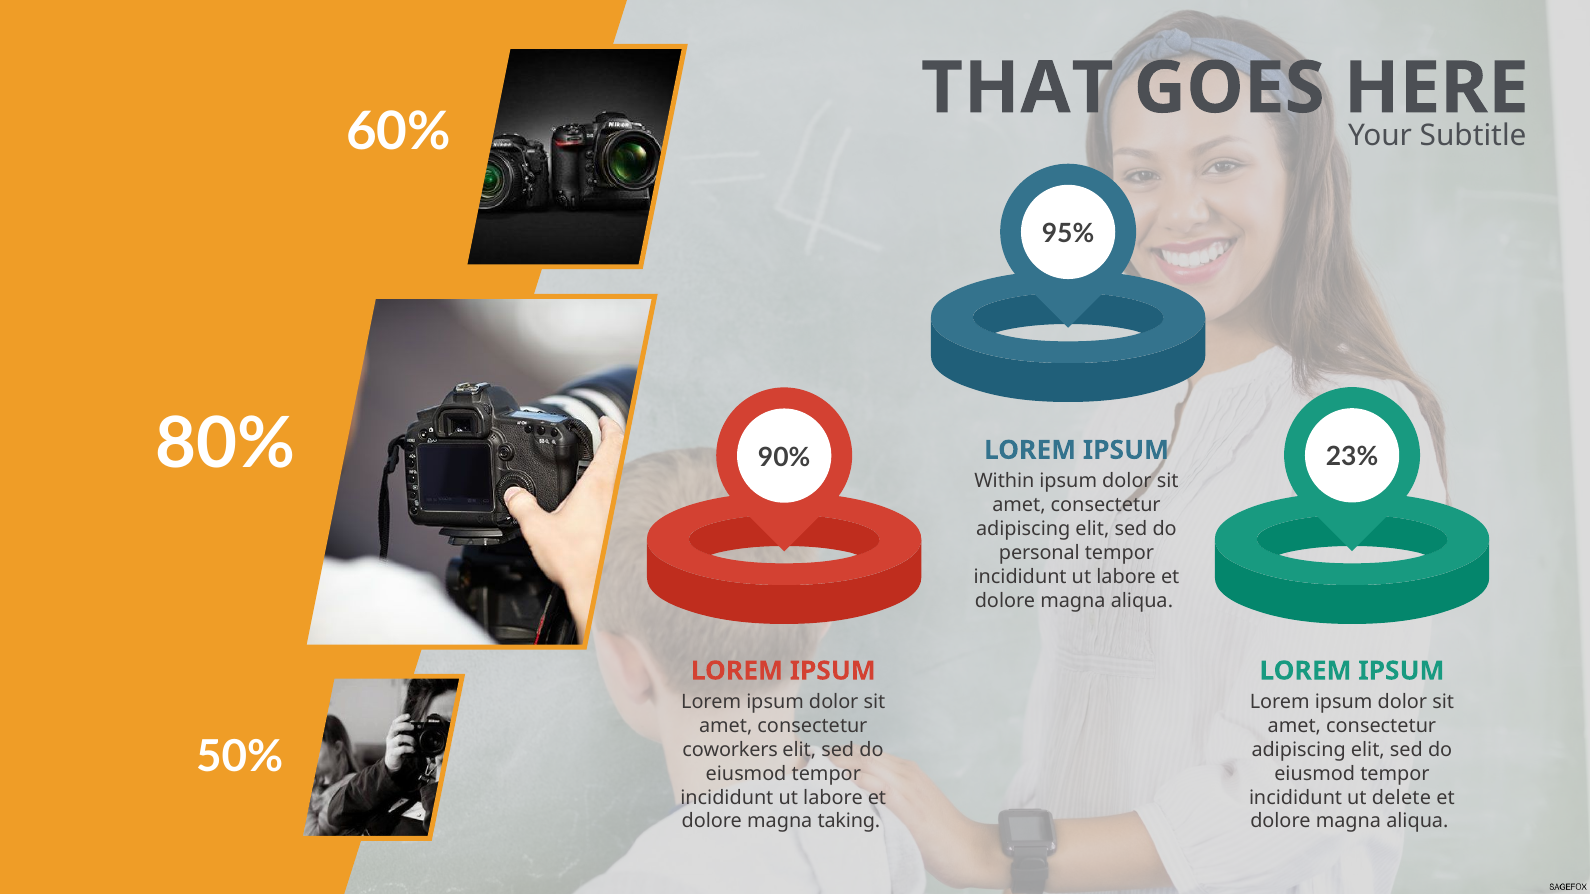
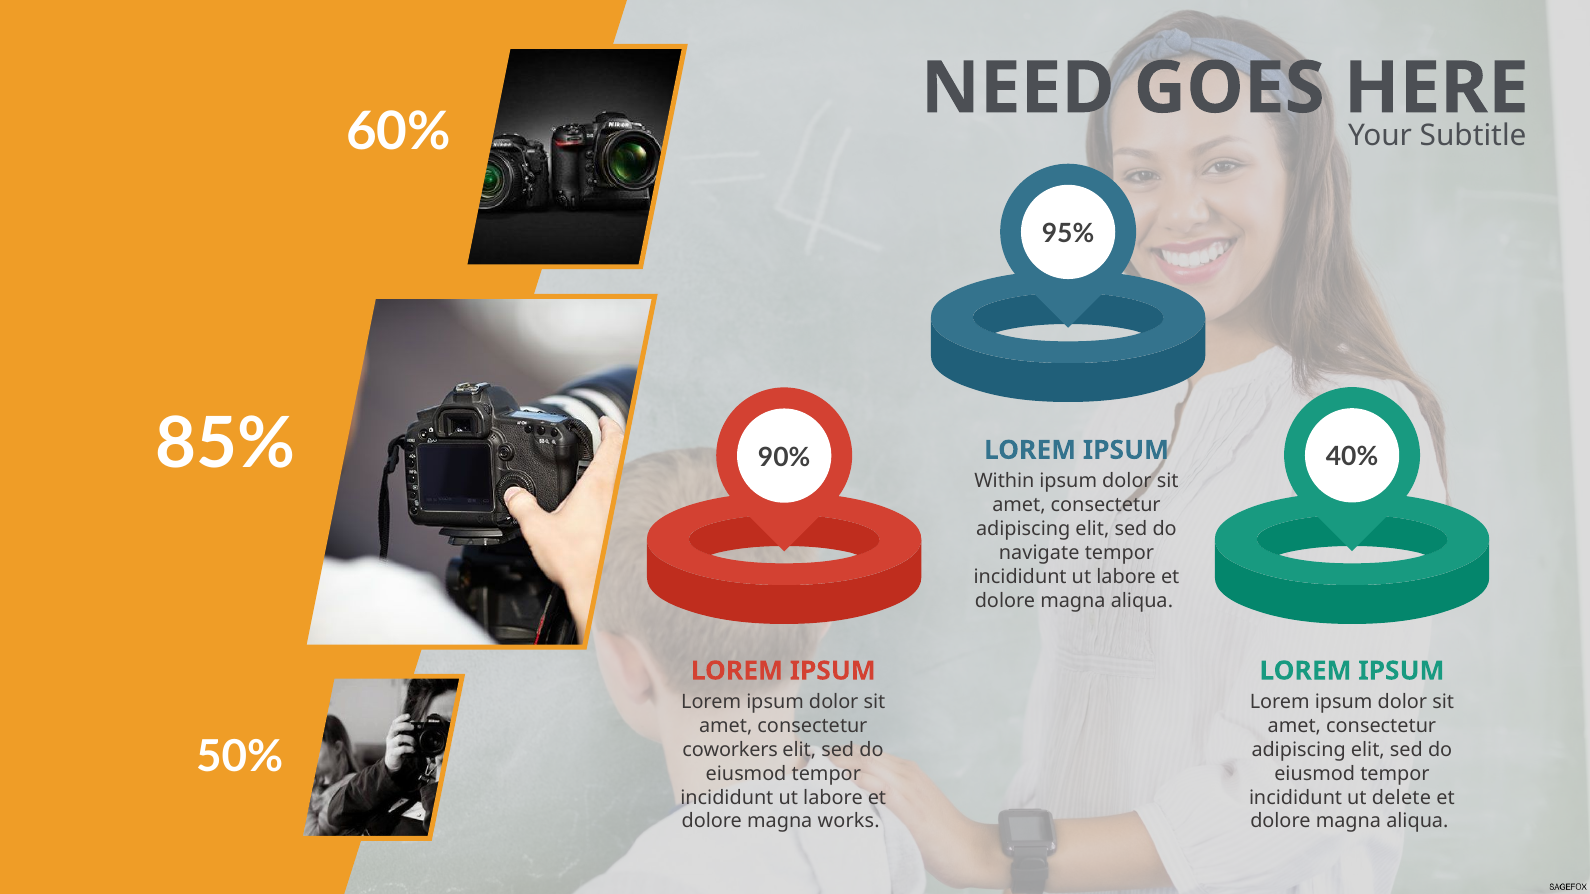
THAT: THAT -> NEED (1018, 88)
80%: 80% -> 85% (225, 445)
23%: 23% -> 40% (1352, 457)
personal: personal -> navigate (1039, 553)
taking: taking -> works (849, 822)
